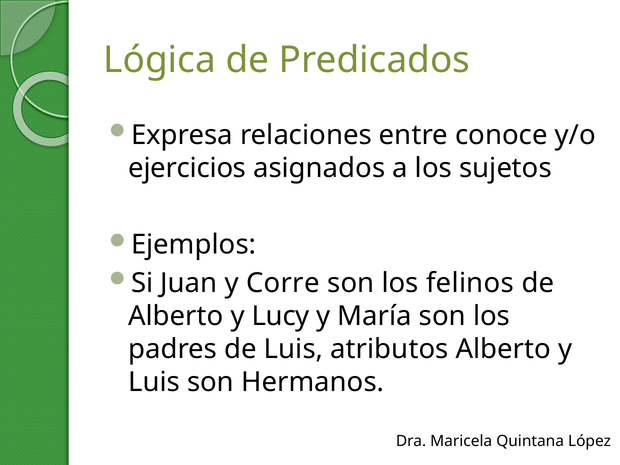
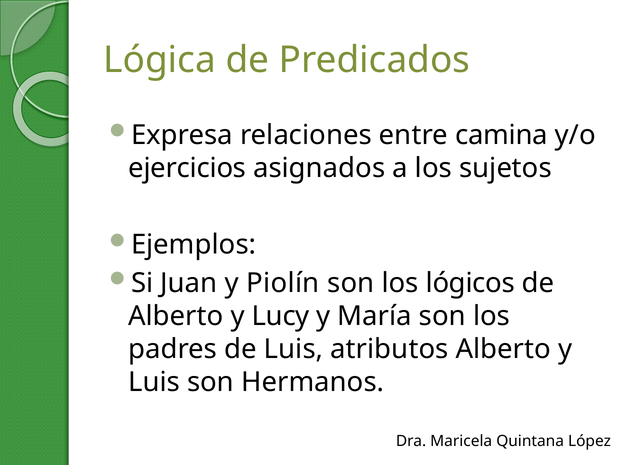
conoce: conoce -> camina (501, 135)
Corre: Corre -> Piolín (283, 283)
felinos: felinos -> lógicos (470, 283)
